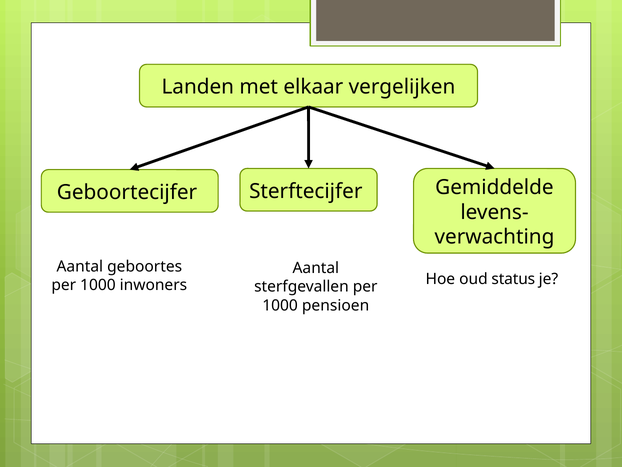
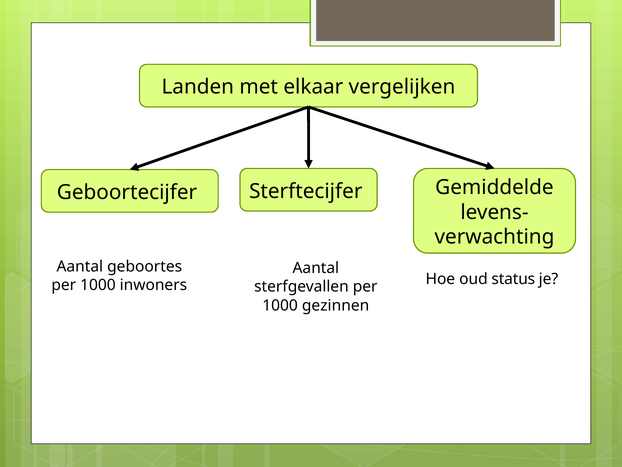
pensioen: pensioen -> gezinnen (336, 305)
